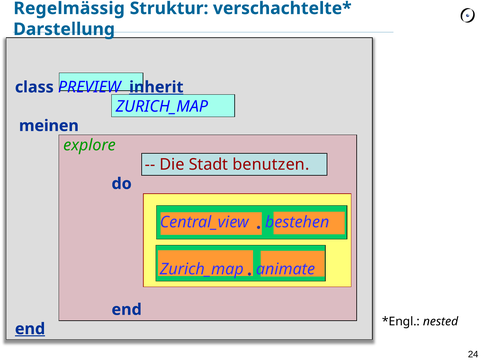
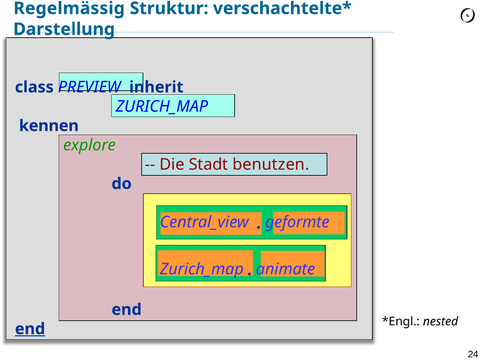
inherit underline: present -> none (156, 87)
meinen: meinen -> kennen (49, 126)
bestehen: bestehen -> geformte (297, 222)
